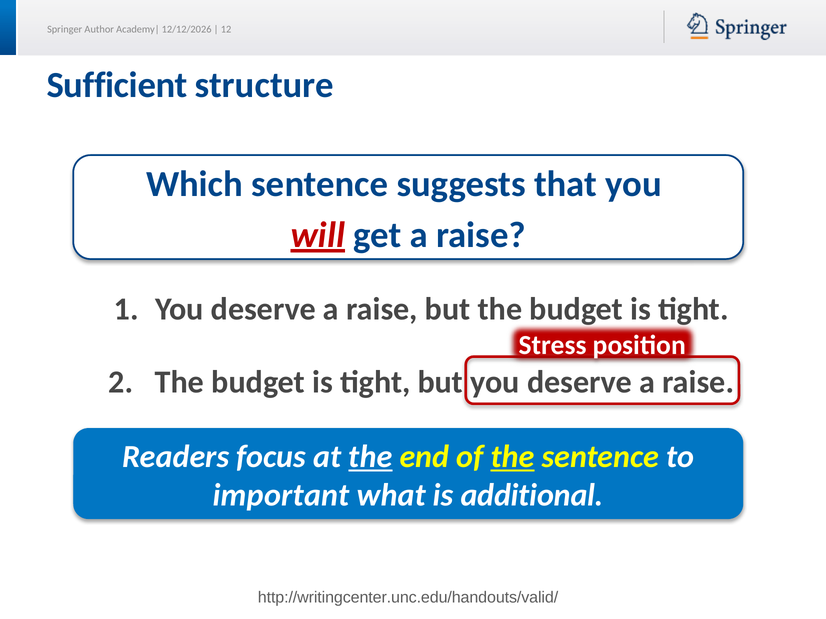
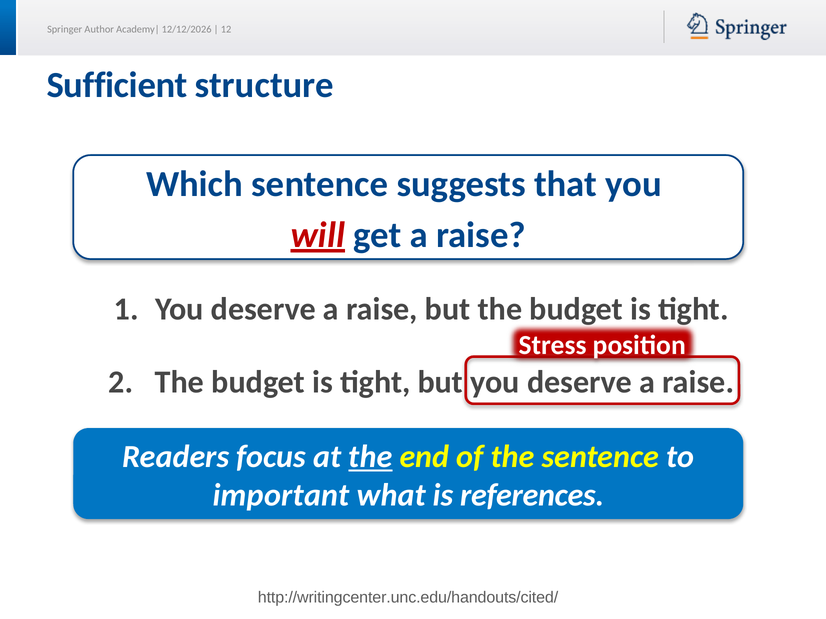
the underline: present -> none (513, 457)
additional: additional -> references (532, 495)
http://writingcenter.unc.edu/handouts/valid/: http://writingcenter.unc.edu/handouts/valid/ -> http://writingcenter.unc.edu/handouts/cited/ (408, 598)
